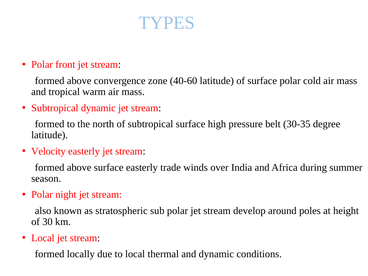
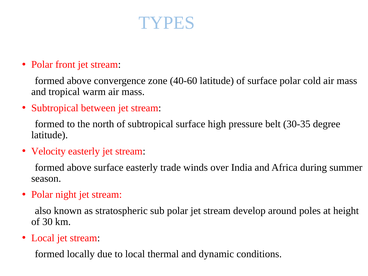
Subtropical dynamic: dynamic -> between (98, 108)
